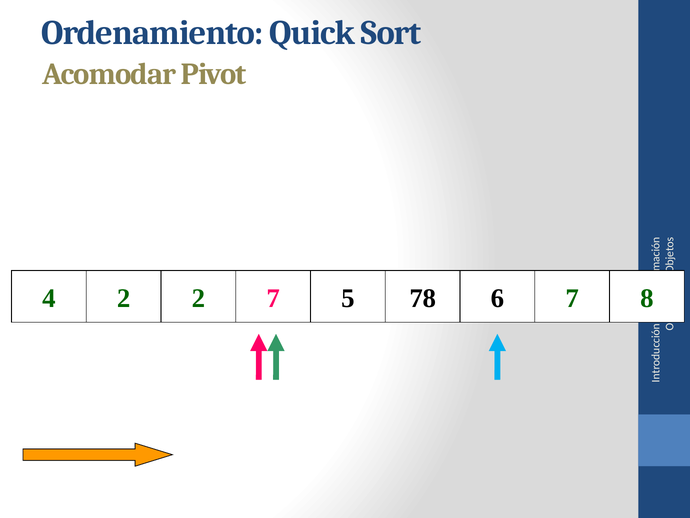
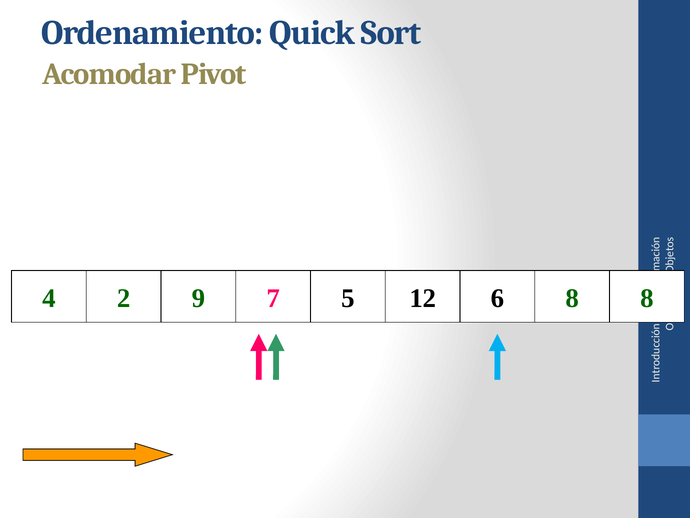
2 2: 2 -> 9 (198, 298)
78: 78 -> 12 (423, 298)
6 7: 7 -> 8 (572, 298)
